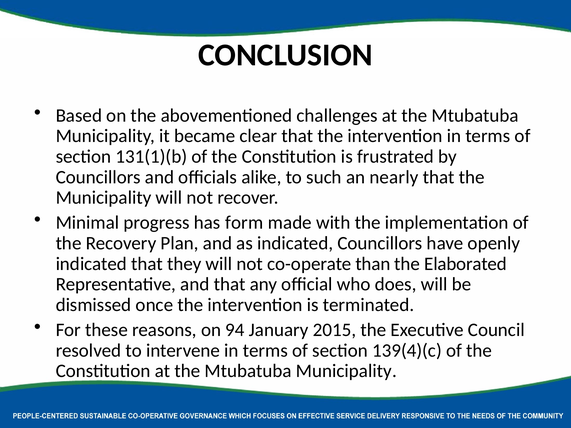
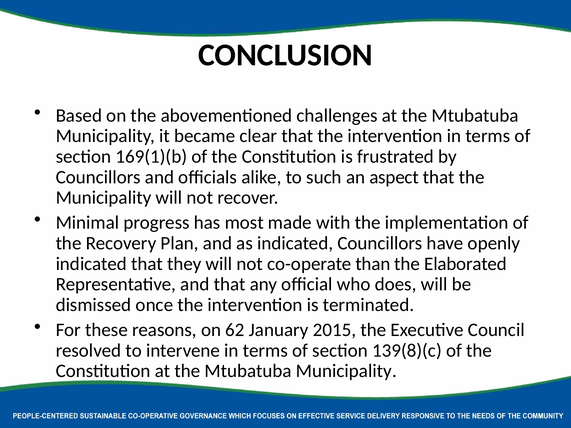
131(1)(b: 131(1)(b -> 169(1)(b (151, 157)
nearly: nearly -> aspect (394, 177)
form: form -> most (244, 223)
94: 94 -> 62 (235, 330)
139(4)(c: 139(4)(c -> 139(8)(c (407, 351)
